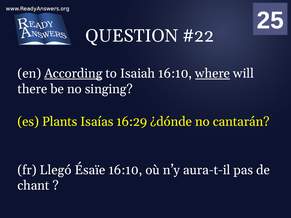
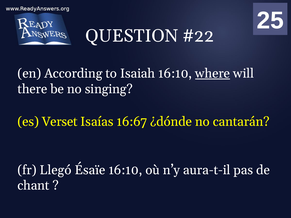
According underline: present -> none (73, 74)
Plants: Plants -> Verset (60, 122)
16:29: 16:29 -> 16:67 (132, 122)
